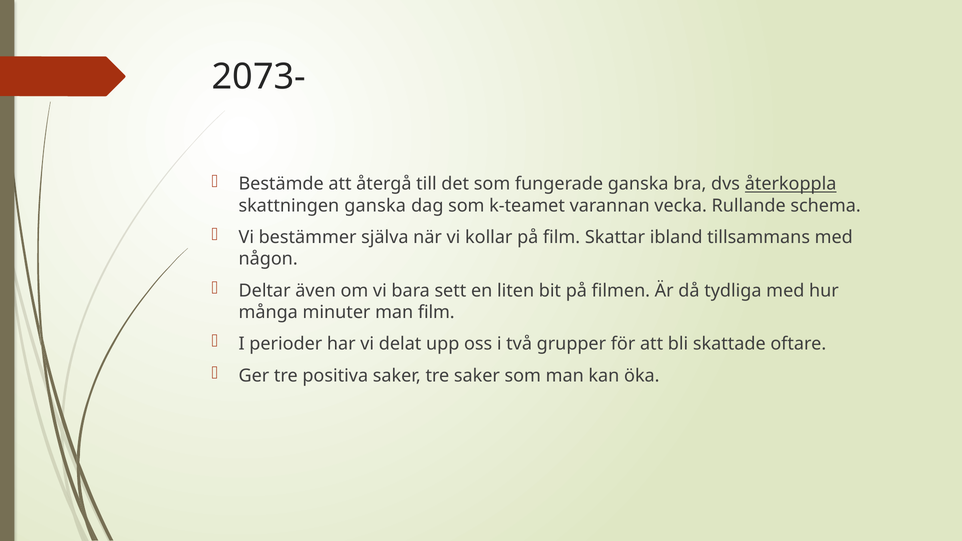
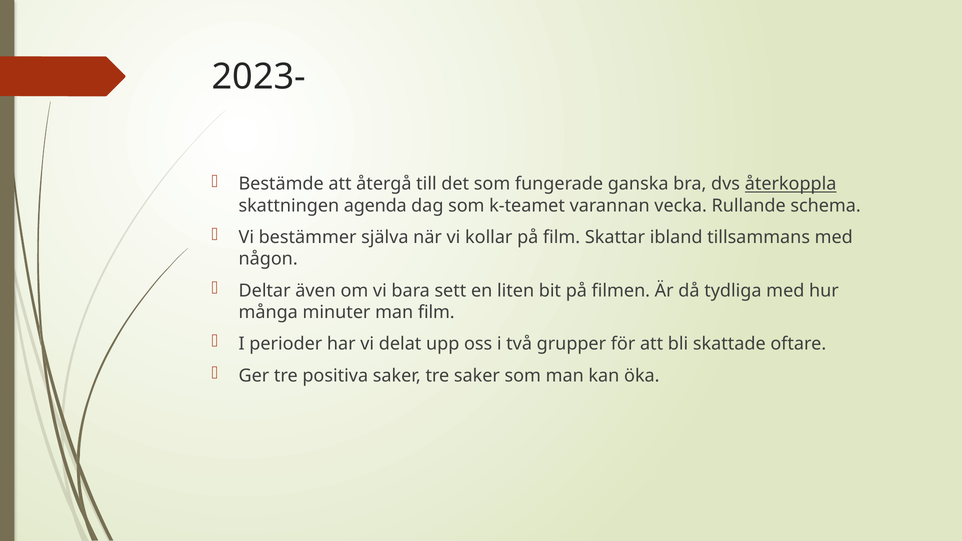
2073-: 2073- -> 2023- (259, 77)
skattningen ganska: ganska -> agenda (375, 206)
